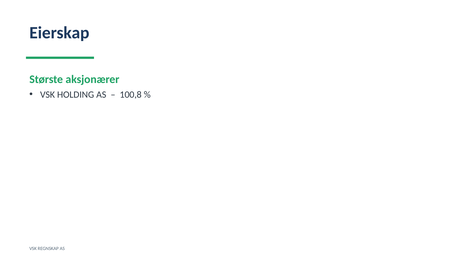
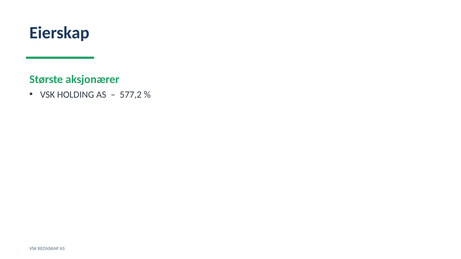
100,8: 100,8 -> 577,2 (131, 95)
